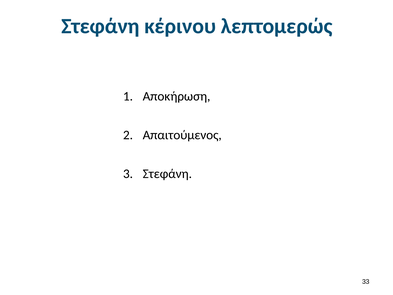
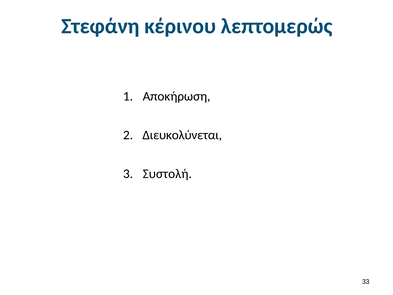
Απαιτούμενος: Απαιτούμενος -> Διευκολύνεται (182, 135)
Στεφάνη: Στεφάνη -> Συστολή (167, 174)
